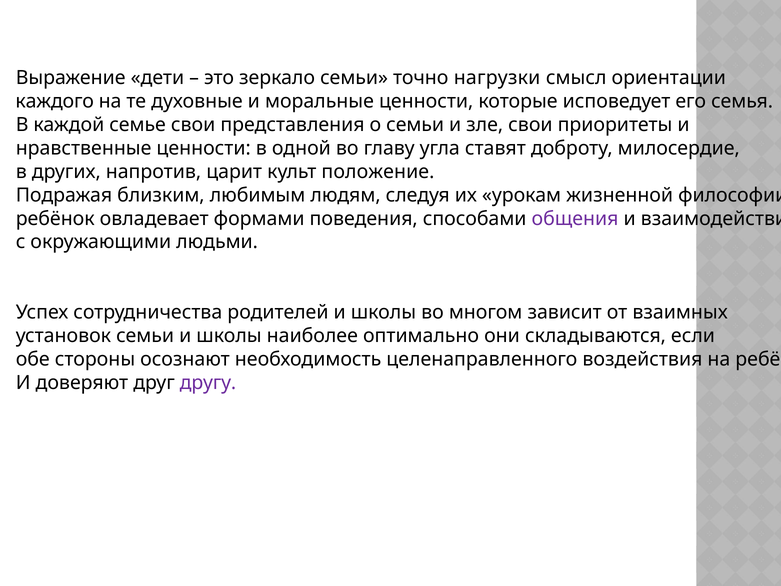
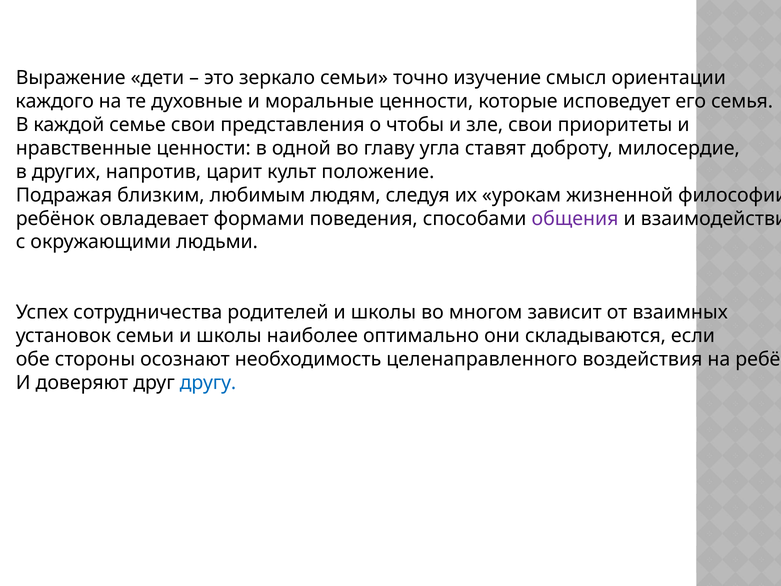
нагрузки: нагрузки -> изучение (497, 78)
о семьи: семьи -> чтобы (415, 125)
другу colour: purple -> blue (208, 382)
